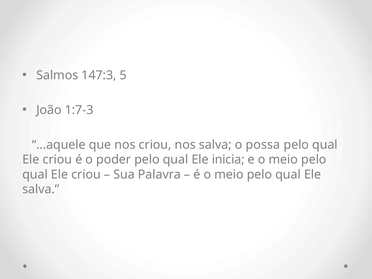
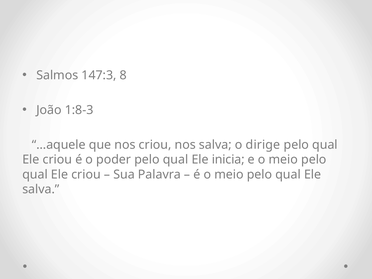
5: 5 -> 8 (123, 75)
1:7-3: 1:7-3 -> 1:8-3 (79, 110)
possa: possa -> dirige (263, 145)
